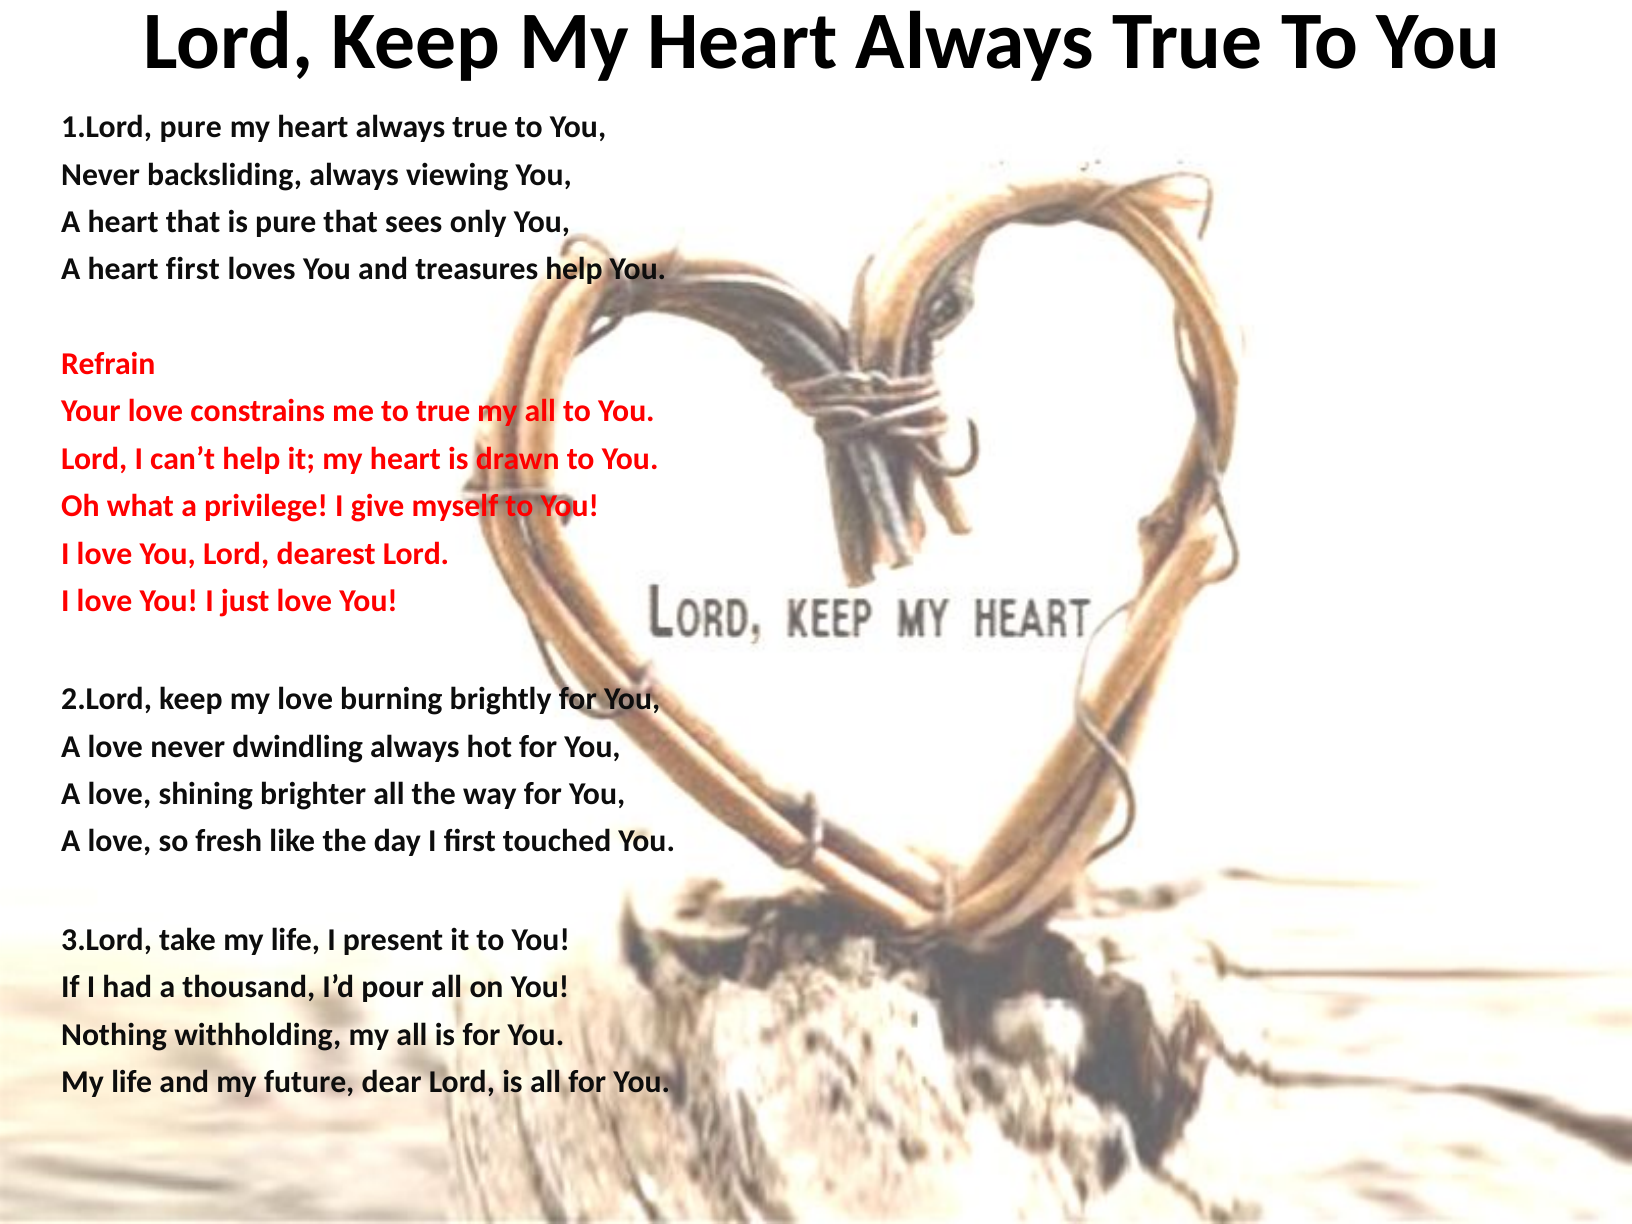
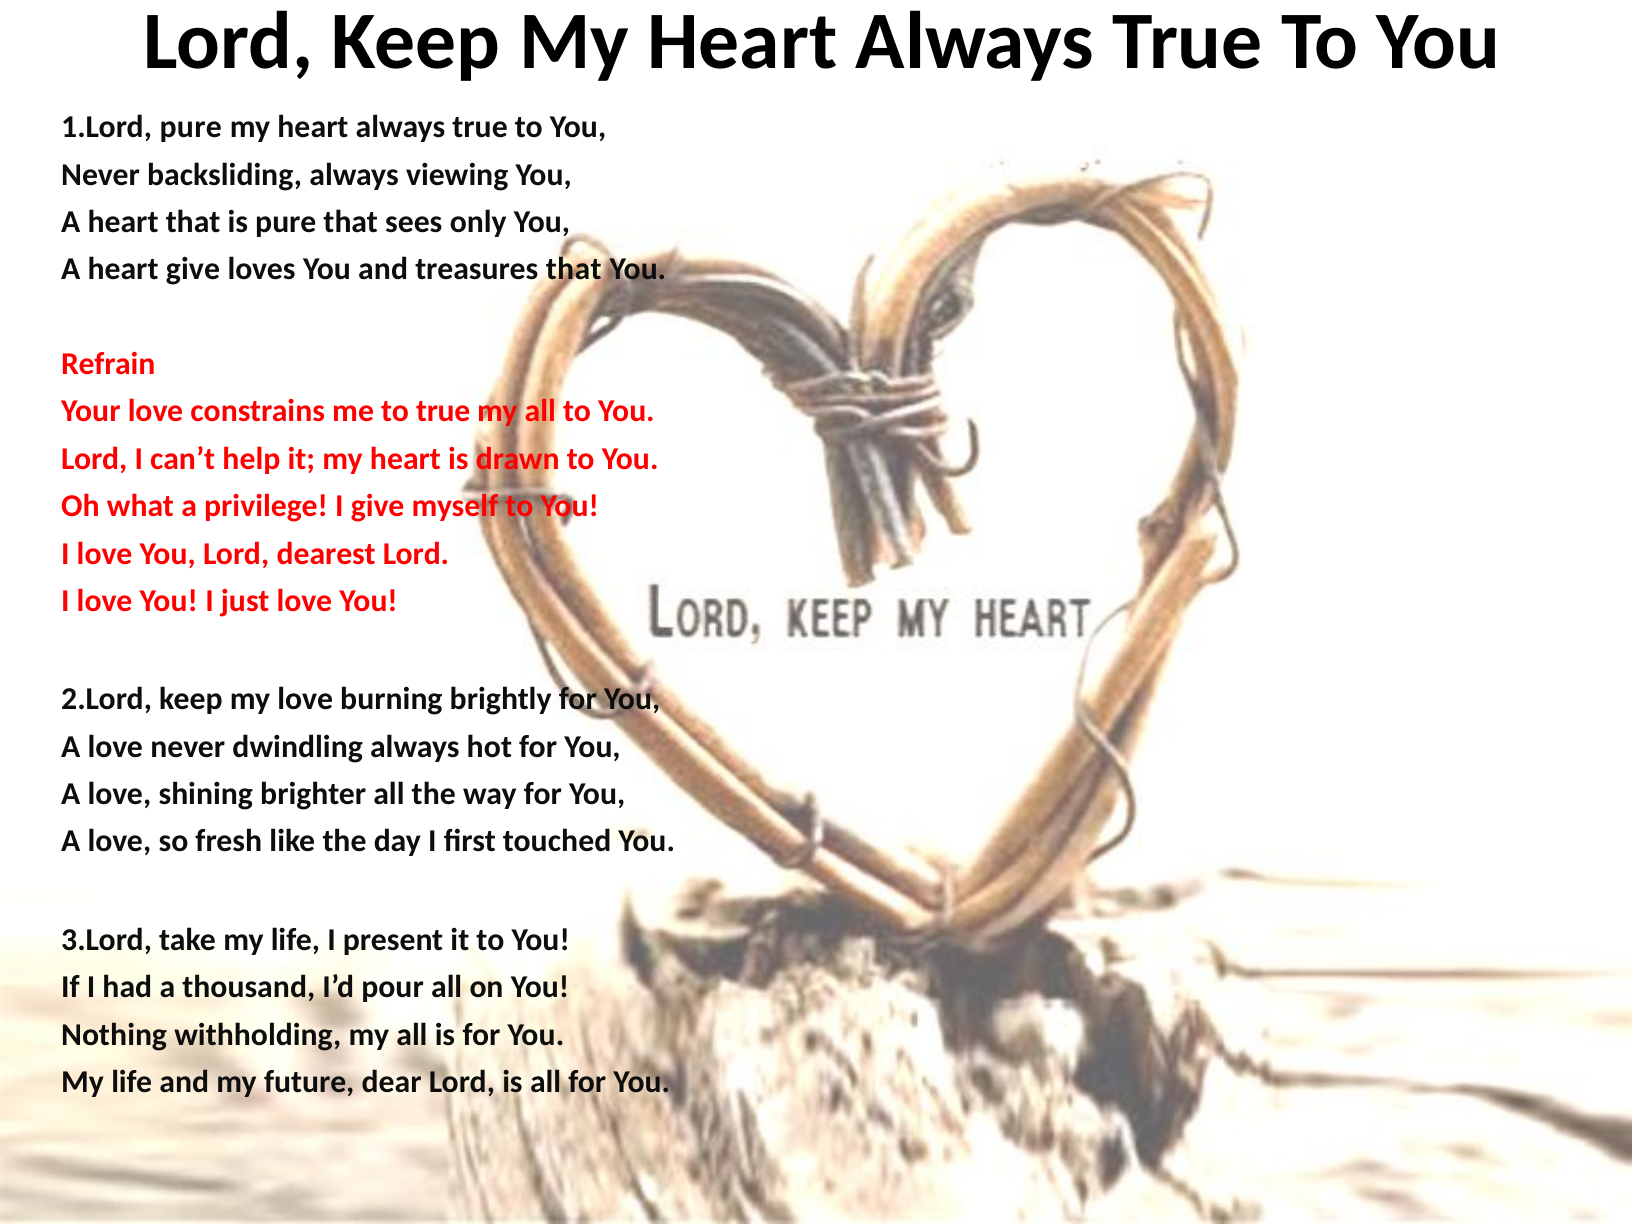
heart first: first -> give (193, 269)
treasures help: help -> that (574, 269)
